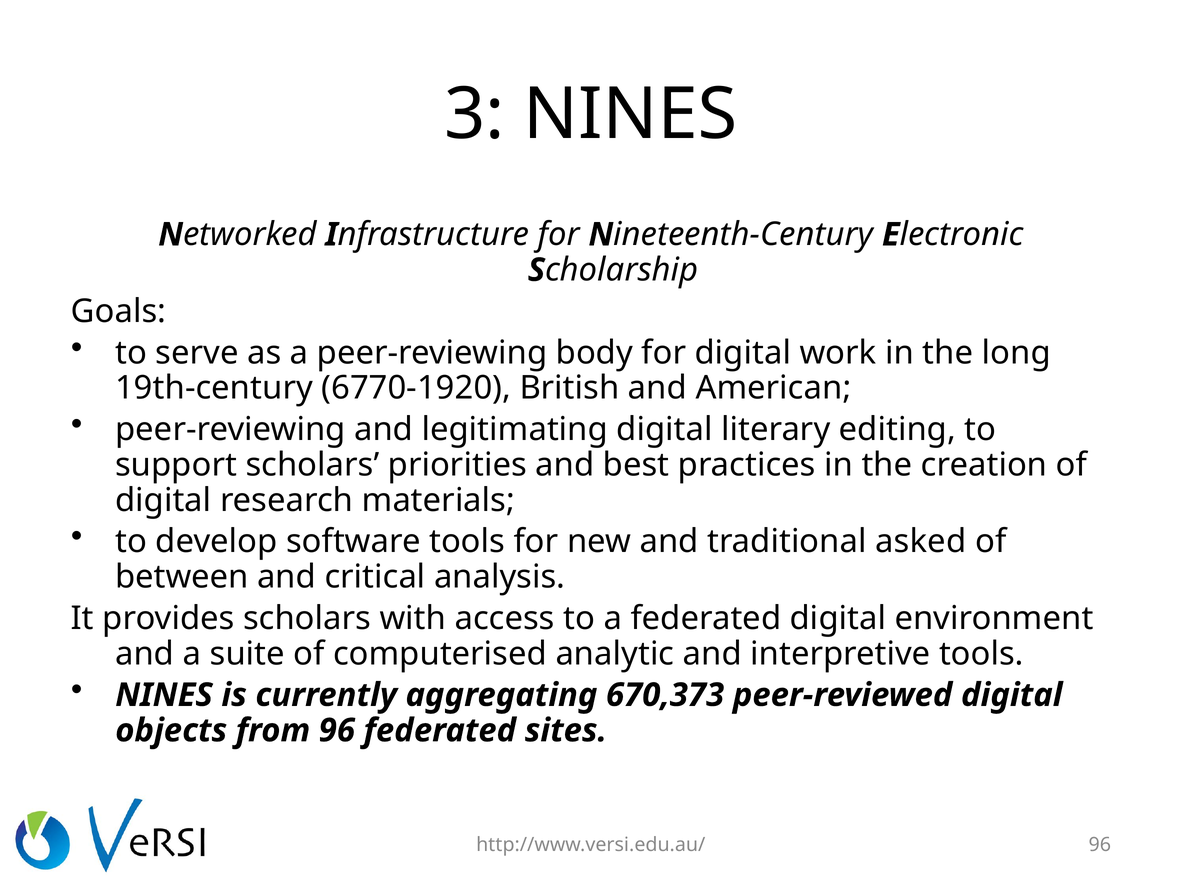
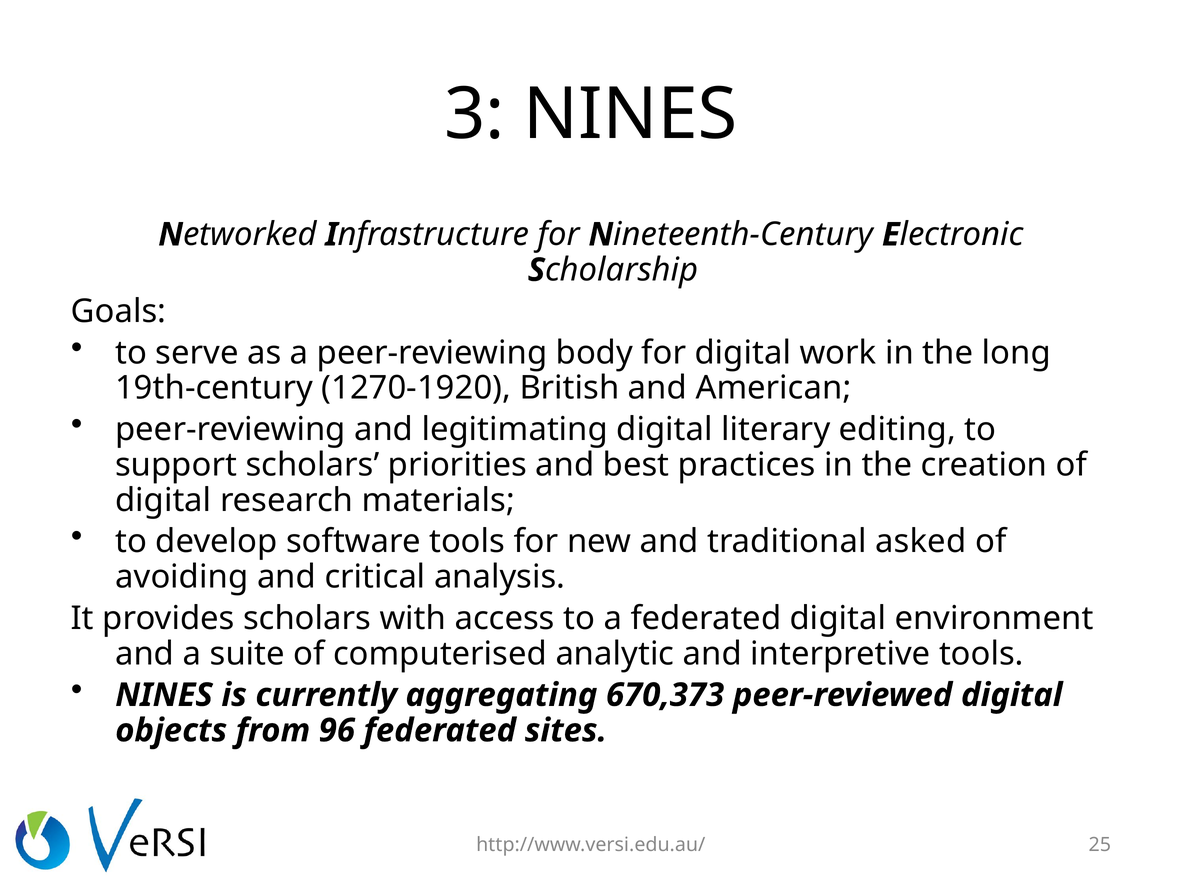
6770-1920: 6770-1920 -> 1270-1920 (416, 388)
between: between -> avoiding (182, 577)
http://www.versi.edu.au/ 96: 96 -> 25 (1100, 845)
